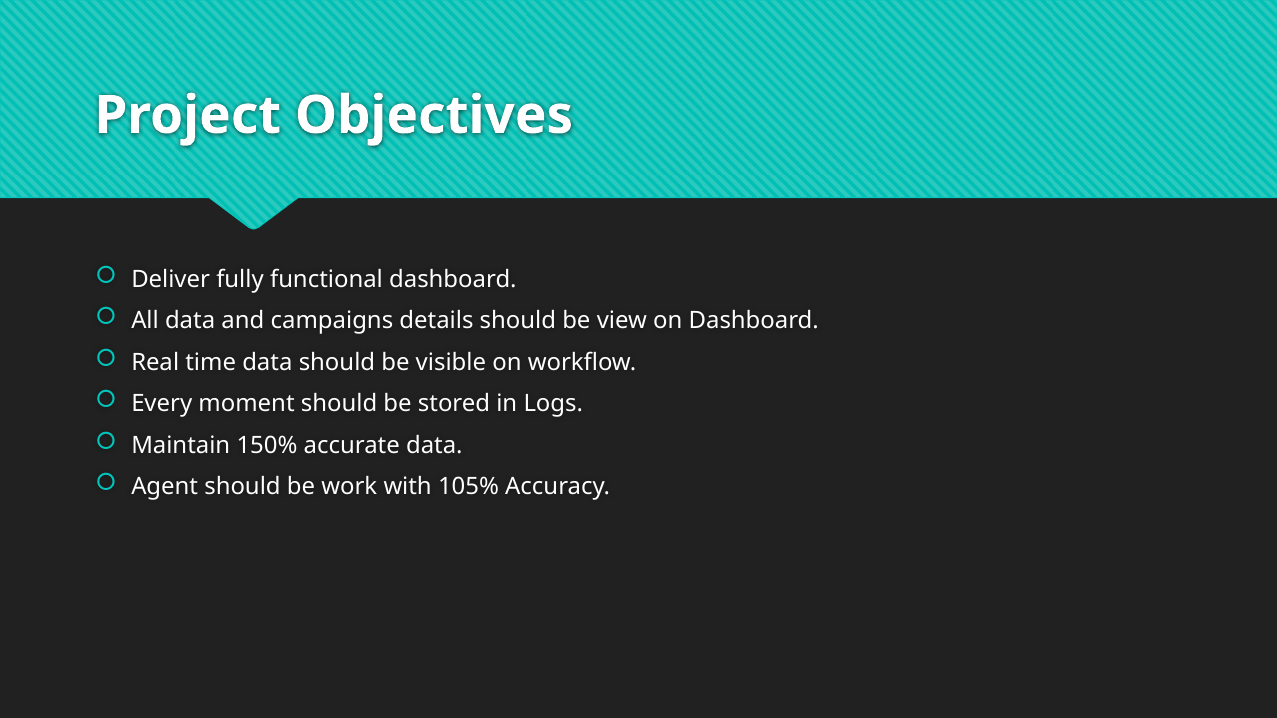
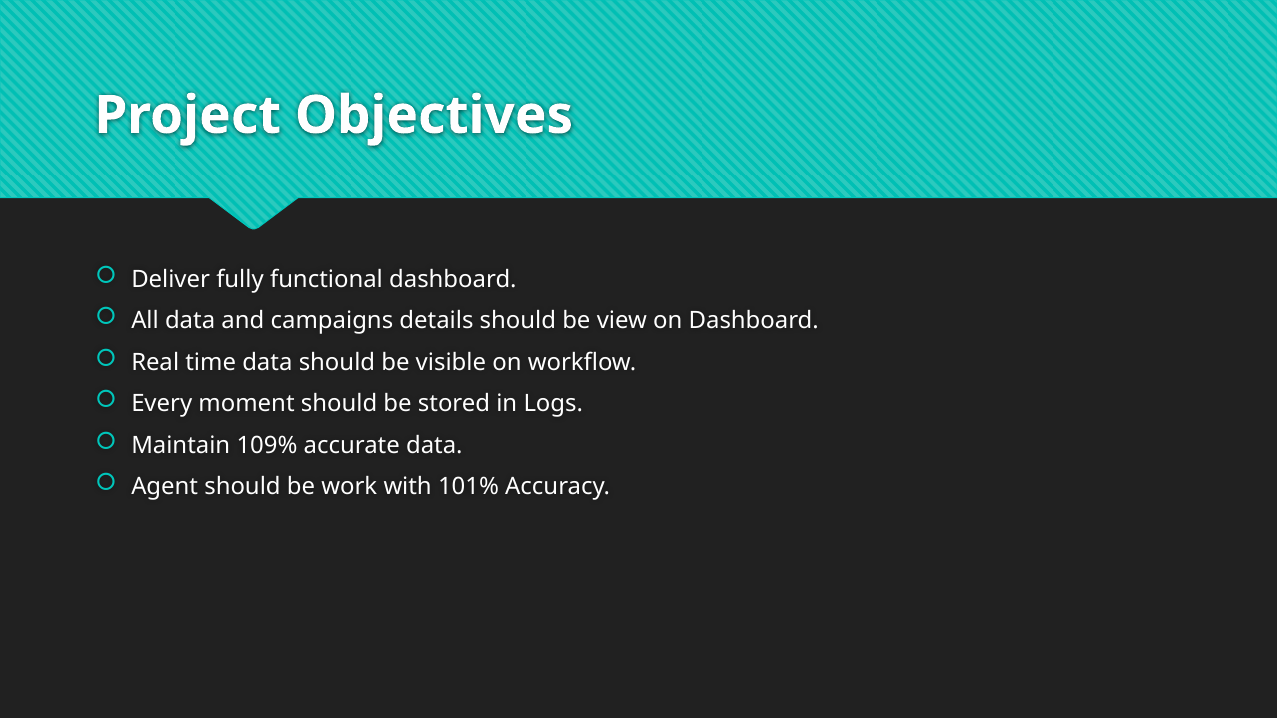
150%: 150% -> 109% (267, 446)
105%: 105% -> 101% (468, 487)
